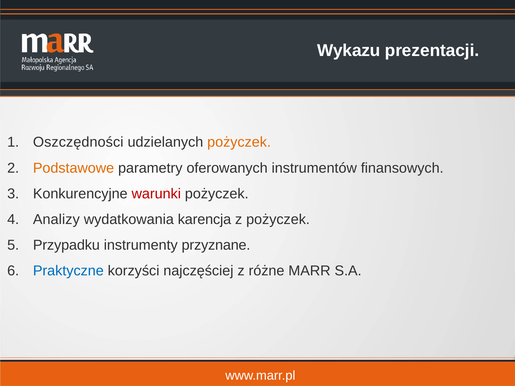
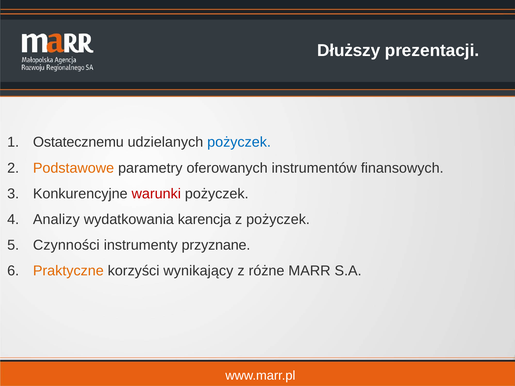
Wykazu: Wykazu -> Dłuższy (349, 51)
Oszczędności: Oszczędności -> Ostatecznemu (78, 142)
pożyczek colour: orange -> blue (239, 142)
Przypadku: Przypadku -> Czynności (66, 245)
Praktyczne colour: blue -> orange (68, 271)
najczęściej: najczęściej -> wynikający (198, 271)
